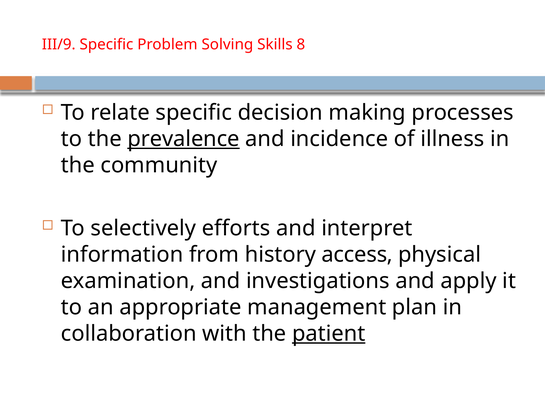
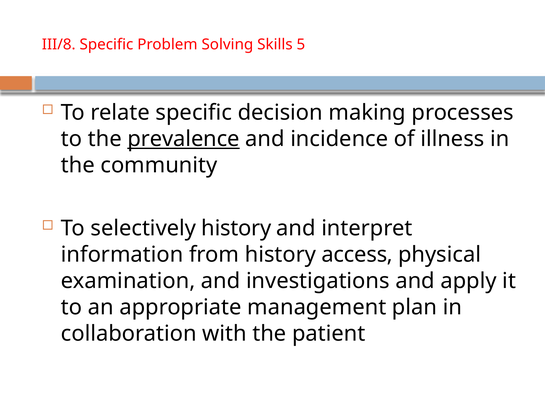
III/9: III/9 -> III/8 (59, 45)
8: 8 -> 5 (301, 45)
selectively efforts: efforts -> history (236, 229)
patient underline: present -> none (329, 334)
